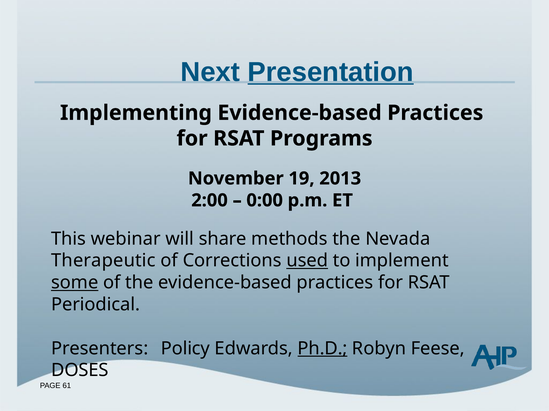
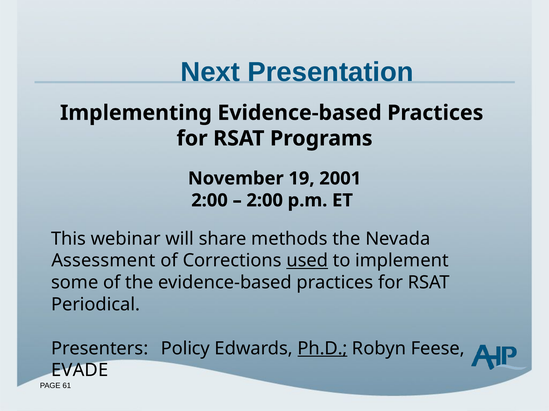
Presentation underline: present -> none (331, 72)
2013: 2013 -> 2001 (340, 179)
0:00: 0:00 -> 2:00 (265, 201)
Therapeutic: Therapeutic -> Assessment (103, 261)
some underline: present -> none (75, 283)
DOSES: DOSES -> EVADE (80, 371)
